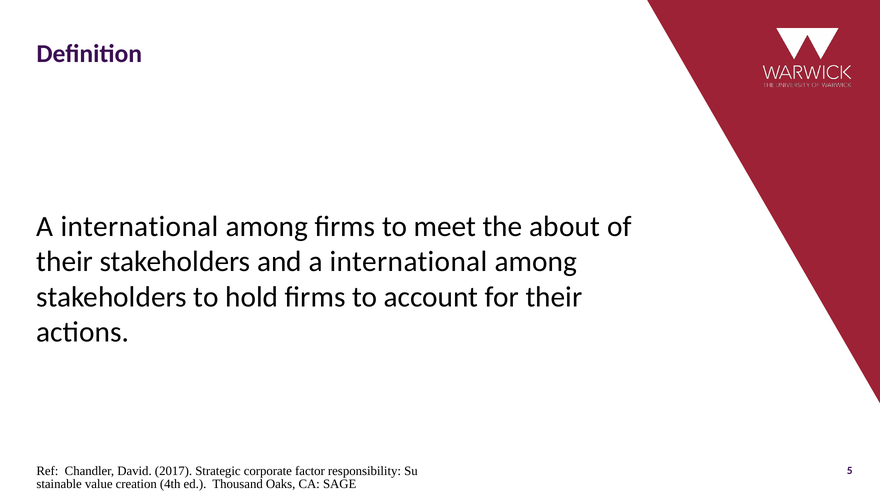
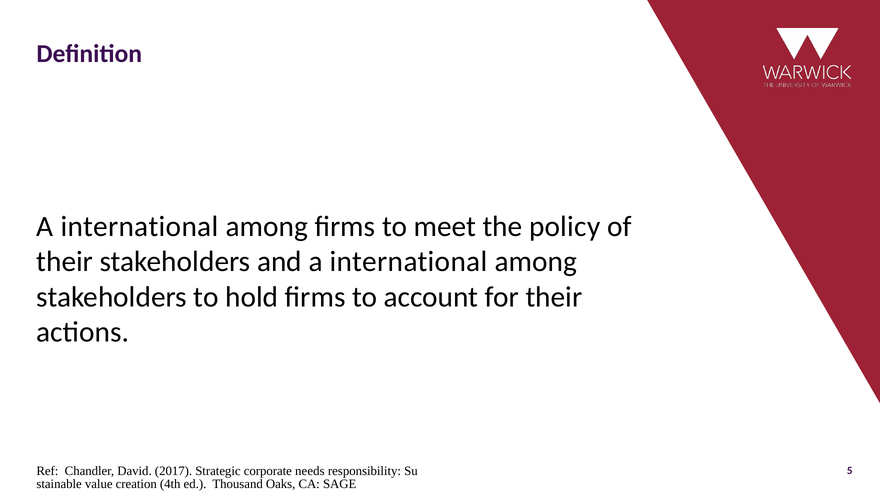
about: about -> policy (565, 227)
factor: factor -> needs (310, 471)
